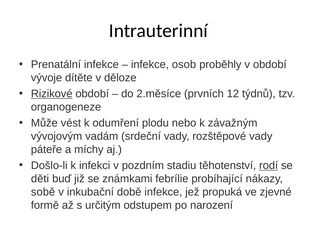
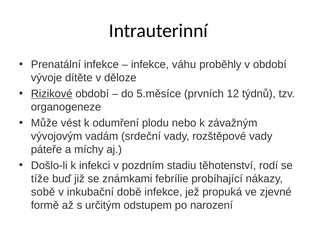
osob: osob -> váhu (184, 64)
2.měsíce: 2.měsíce -> 5.měsíce (159, 94)
rodí underline: present -> none (269, 165)
děti: děti -> tíže (40, 179)
